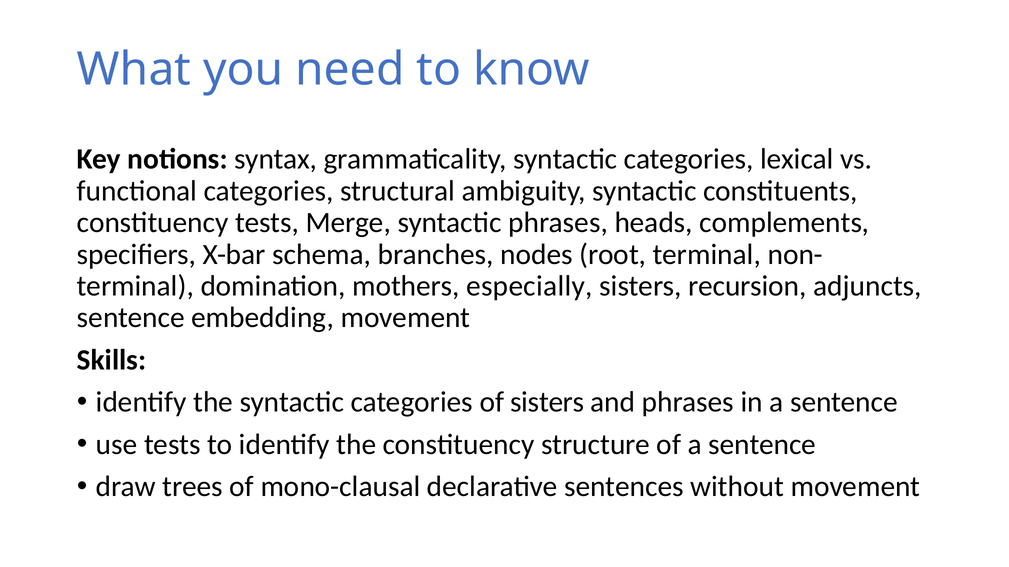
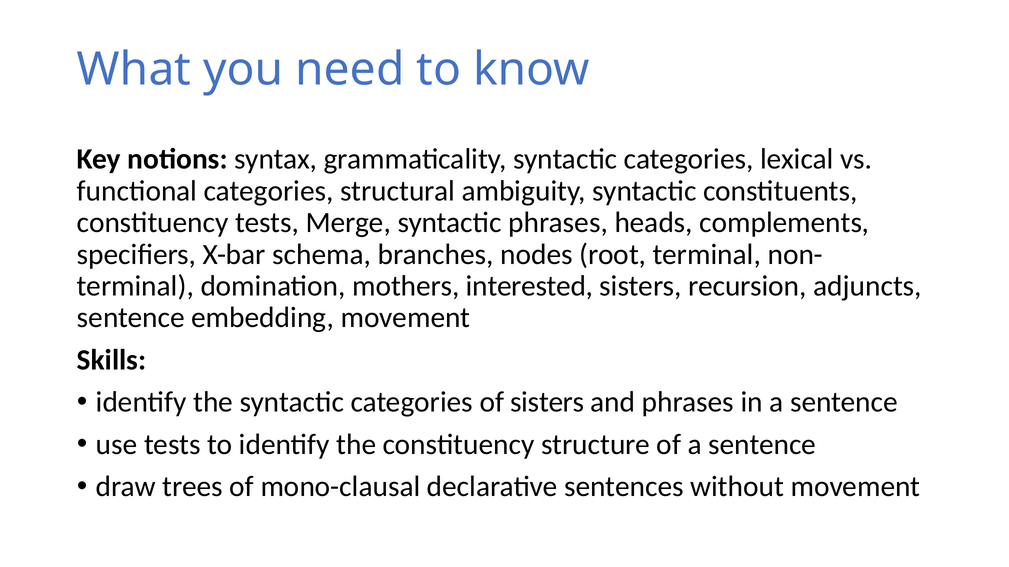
especially: especially -> interested (530, 286)
